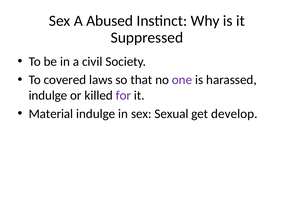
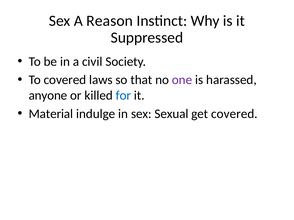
Abused: Abused -> Reason (110, 21)
indulge: indulge -> anyone (48, 96)
for colour: purple -> blue (123, 96)
get develop: develop -> covered (234, 114)
